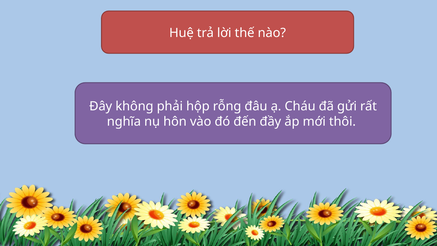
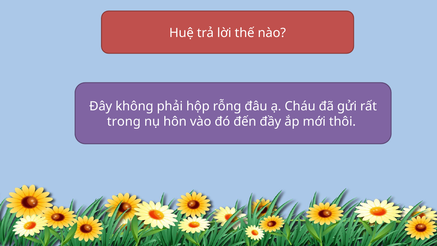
nghĩa: nghĩa -> trong (124, 122)
